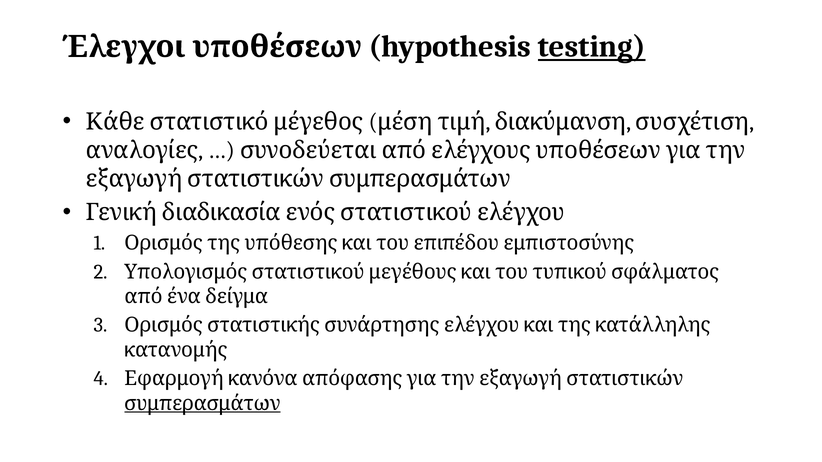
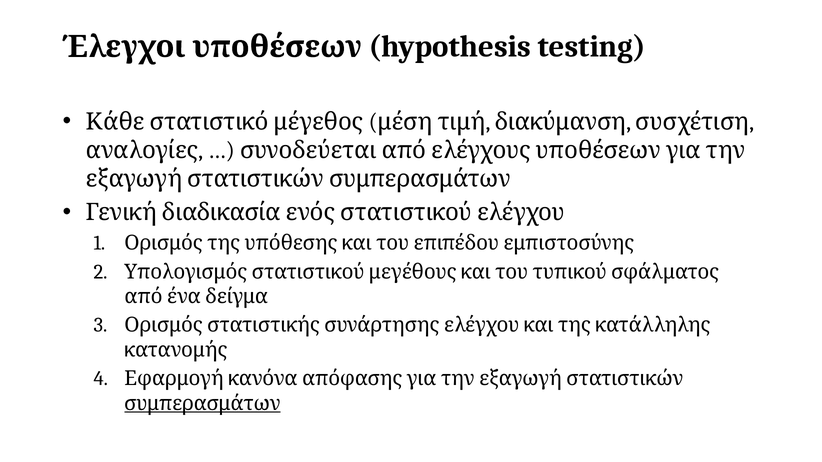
testing underline: present -> none (592, 47)
